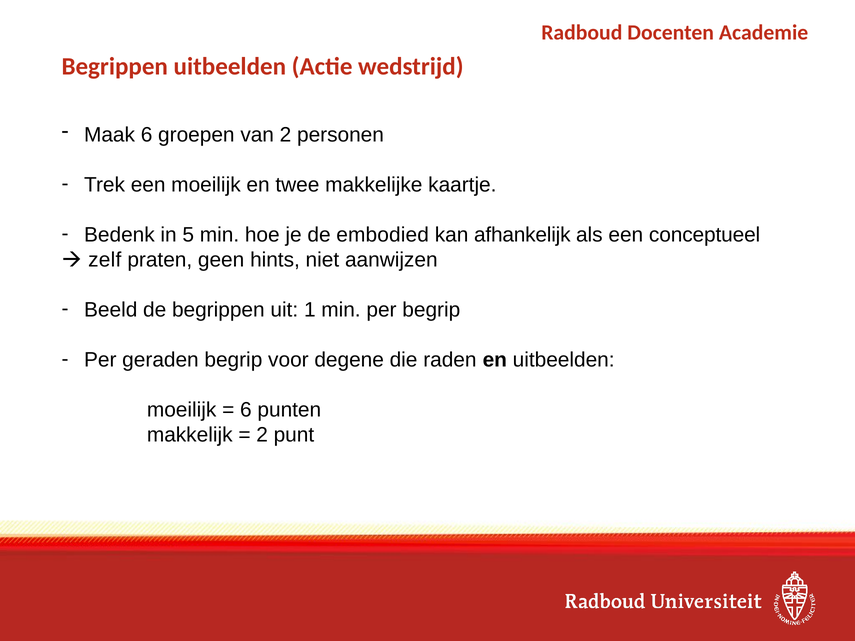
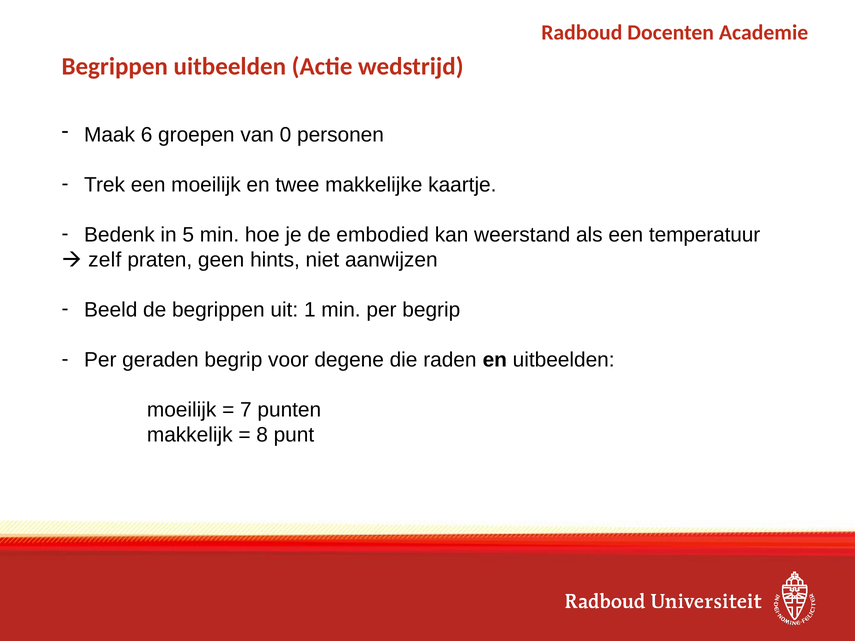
van 2: 2 -> 0 (286, 135)
afhankelijk: afhankelijk -> weerstand (522, 235)
conceptueel: conceptueel -> temperatuur (705, 235)
6: 6 -> 7 (246, 410)
2: 2 -> 8 (262, 435)
